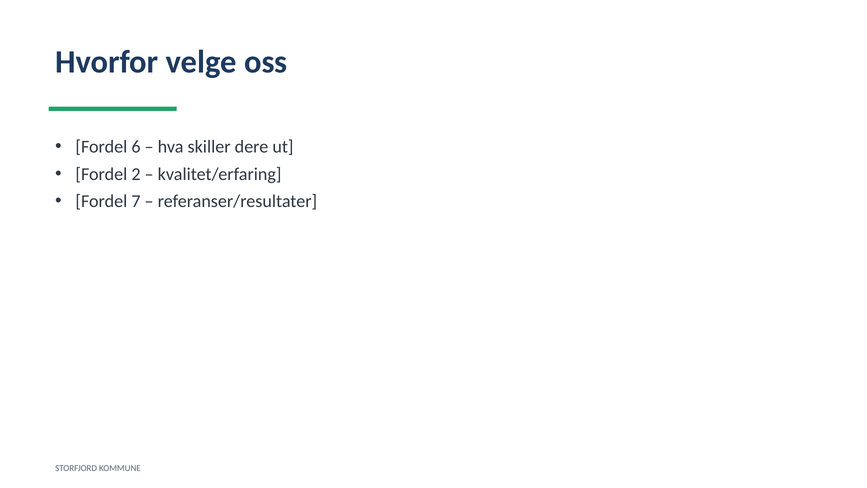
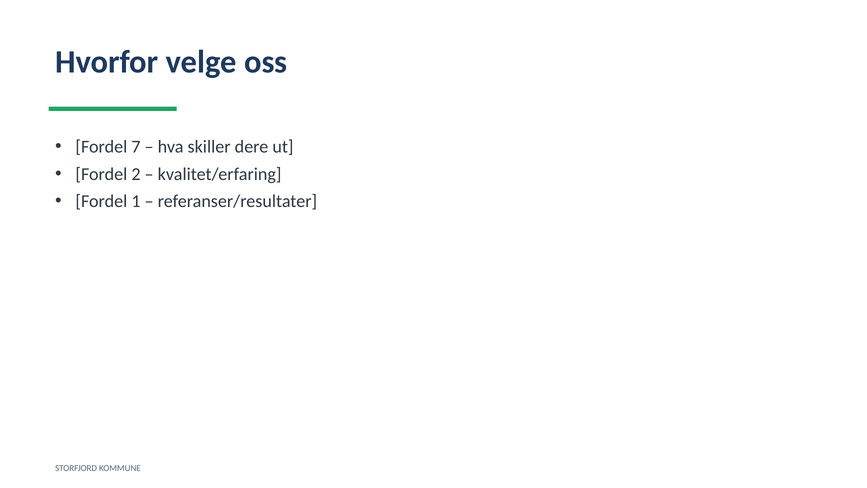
6: 6 -> 7 (136, 147)
7: 7 -> 1 (136, 201)
